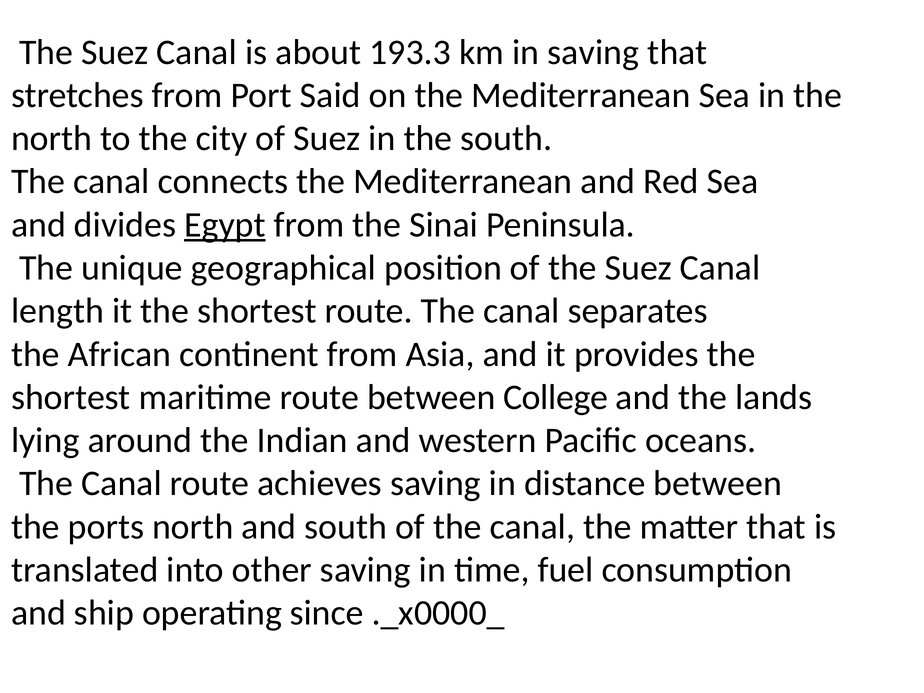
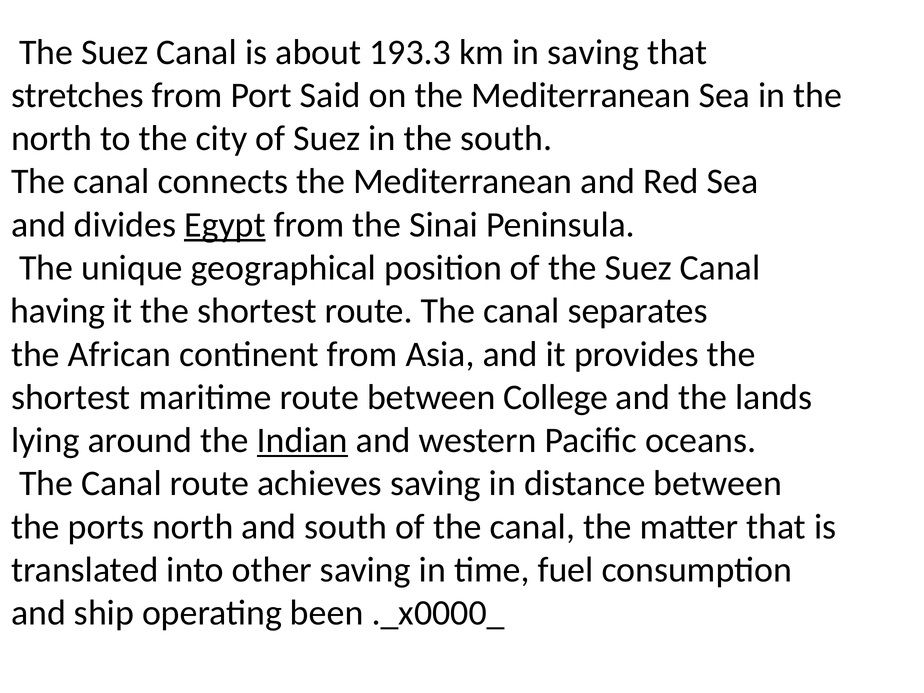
length: length -> having (58, 311)
Indian underline: none -> present (302, 440)
since: since -> been (327, 613)
